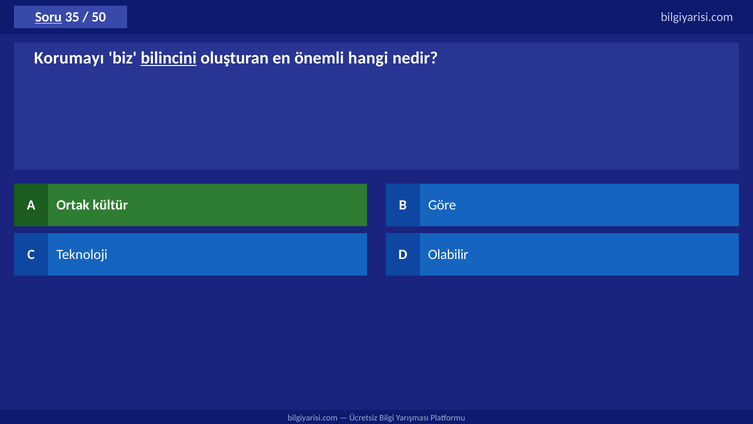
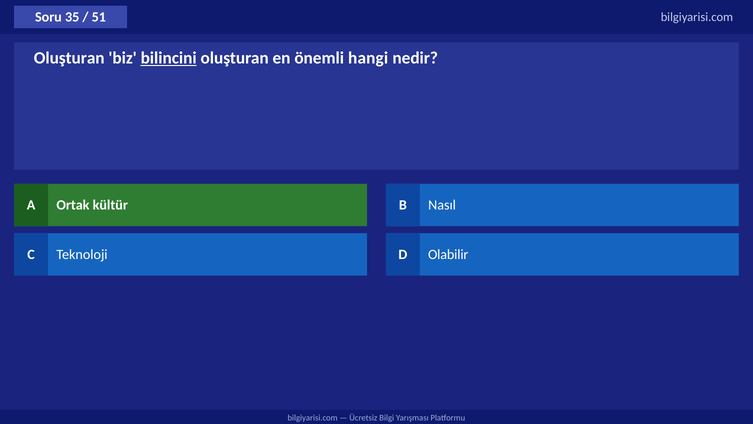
Soru underline: present -> none (48, 17)
50: 50 -> 51 (99, 17)
Korumayı: Korumayı -> Oluşturan (69, 58)
Göre: Göre -> Nasıl (442, 205)
